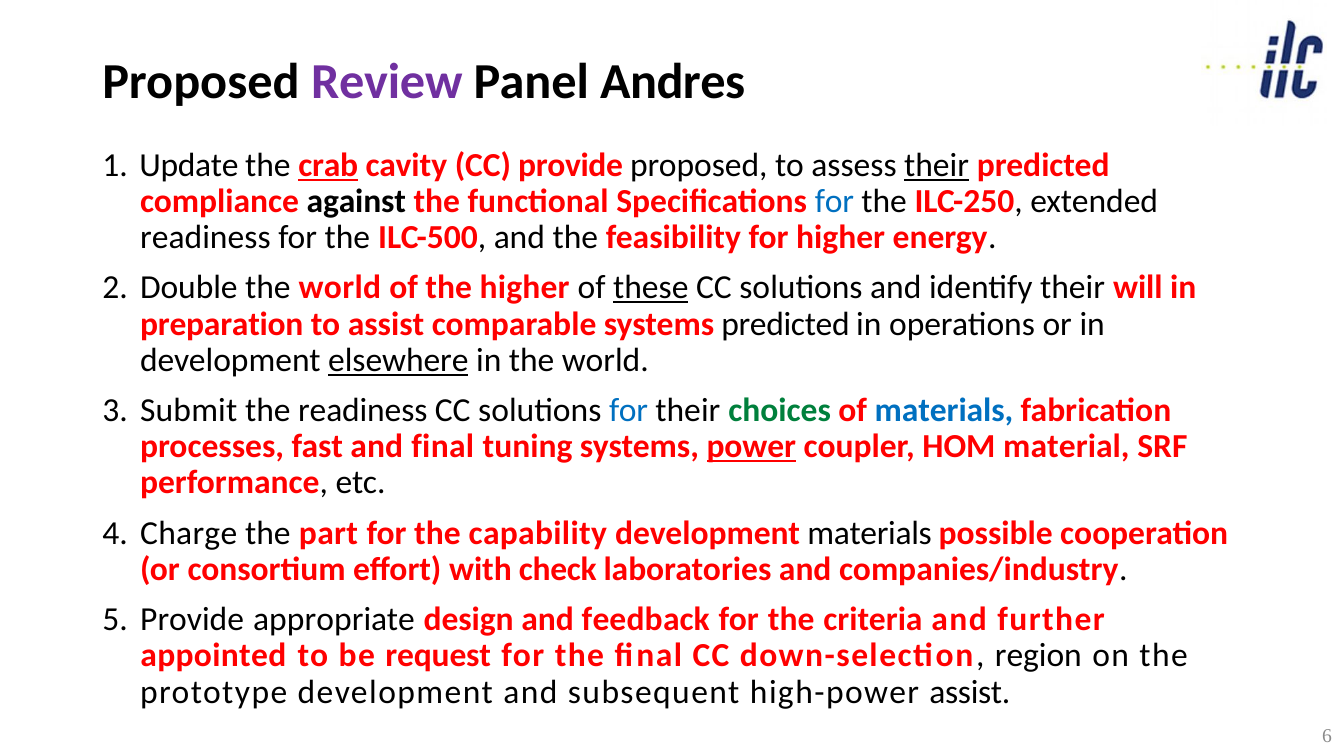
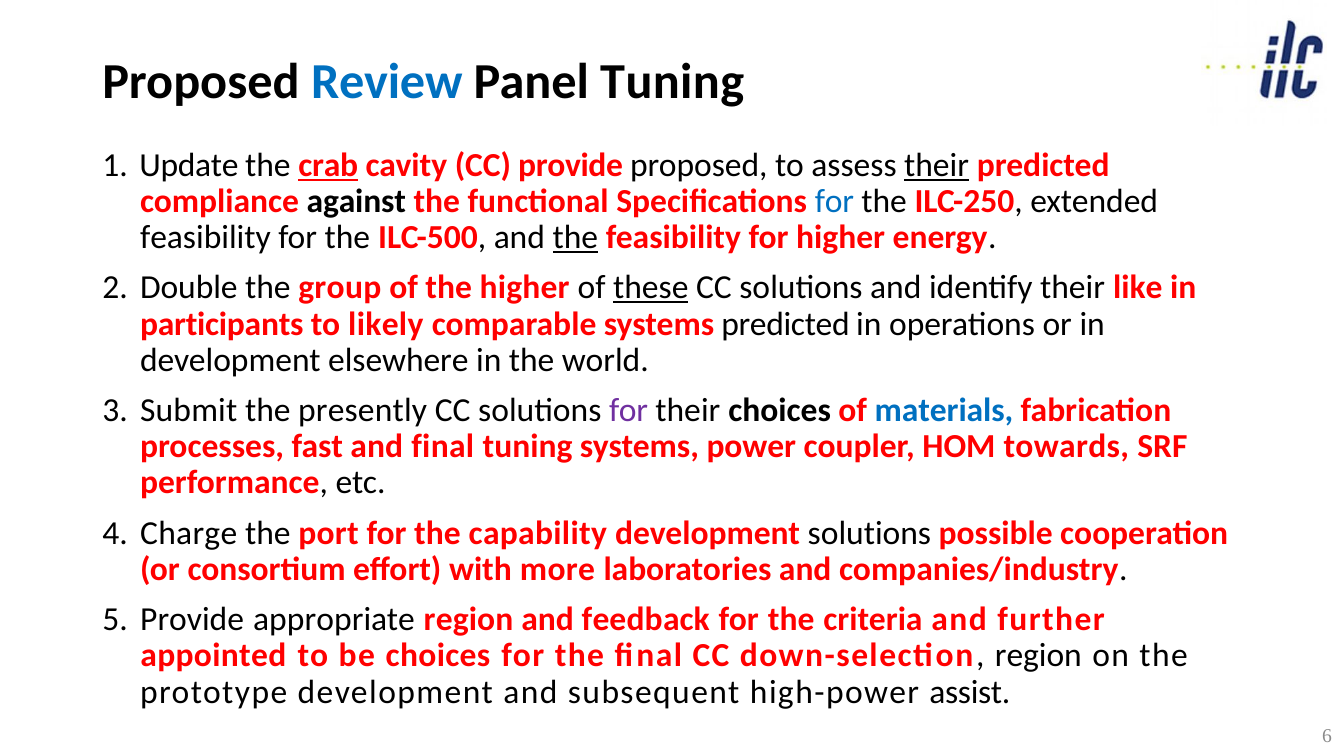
Review colour: purple -> blue (387, 82)
Panel Andres: Andres -> Tuning (672, 82)
readiness: readiness -> feasibility (205, 237)
the underline: none -> present (575, 237)
world: world -> group (340, 288)
will: will -> like (1138, 288)
preparation: preparation -> participants (222, 324)
to assist: assist -> likely (386, 324)
elsewhere underline: present -> none (398, 360)
the readiness: readiness -> presently (363, 410)
for colour: blue -> purple (629, 410)
choices colour: green -> black (780, 410)
power underline: present -> none (751, 447)
material: material -> towards (1066, 447)
part: part -> port (328, 533)
development materials: materials -> solutions (869, 533)
check: check -> more (557, 569)
appropriate design: design -> region (469, 619)
be request: request -> choices (438, 656)
